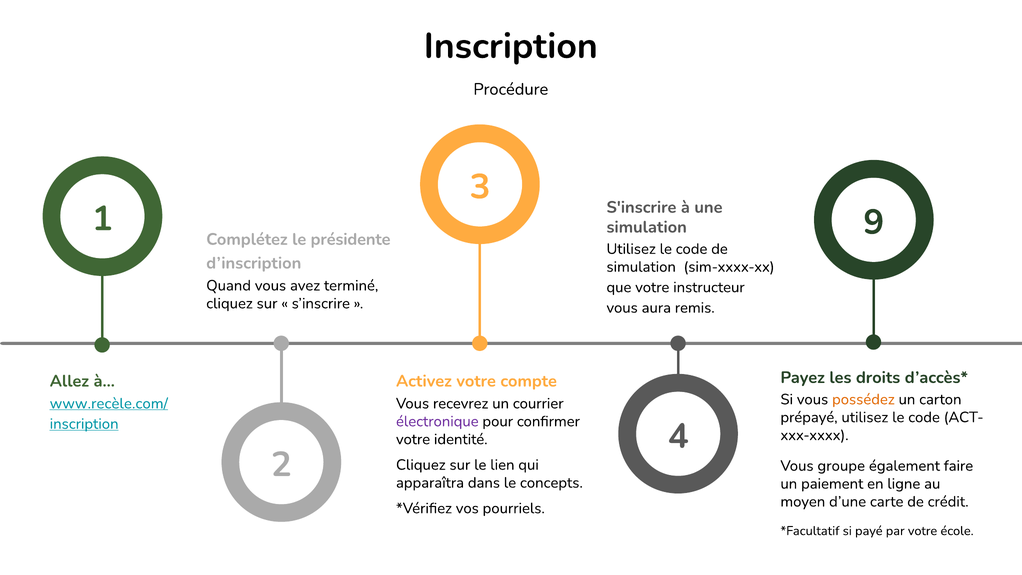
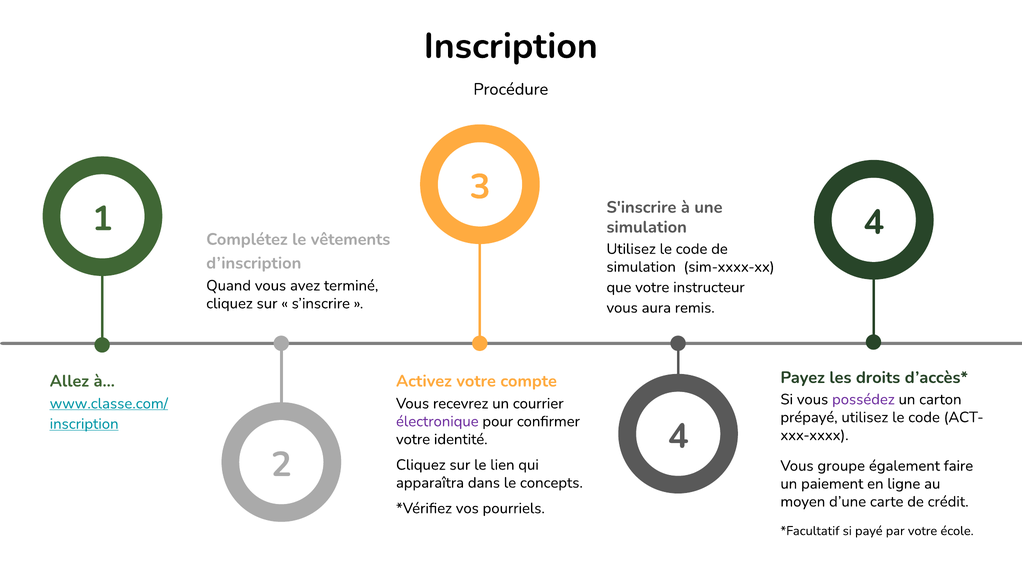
simulation 9: 9 -> 4 (874, 222)
présidente: présidente -> vêtements (350, 239)
possédez colour: orange -> purple (863, 399)
www.recèle.com/: www.recèle.com/ -> www.classe.com/ (109, 404)
